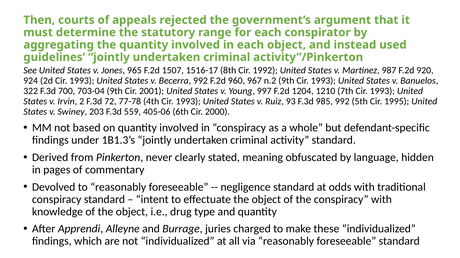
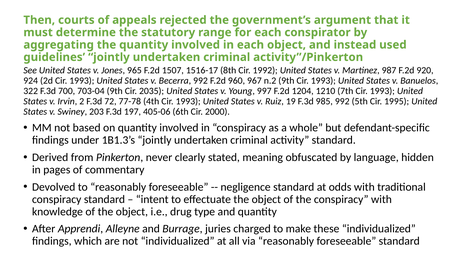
2001: 2001 -> 2035 (152, 91)
93: 93 -> 19 (291, 102)
559: 559 -> 197 (132, 112)
